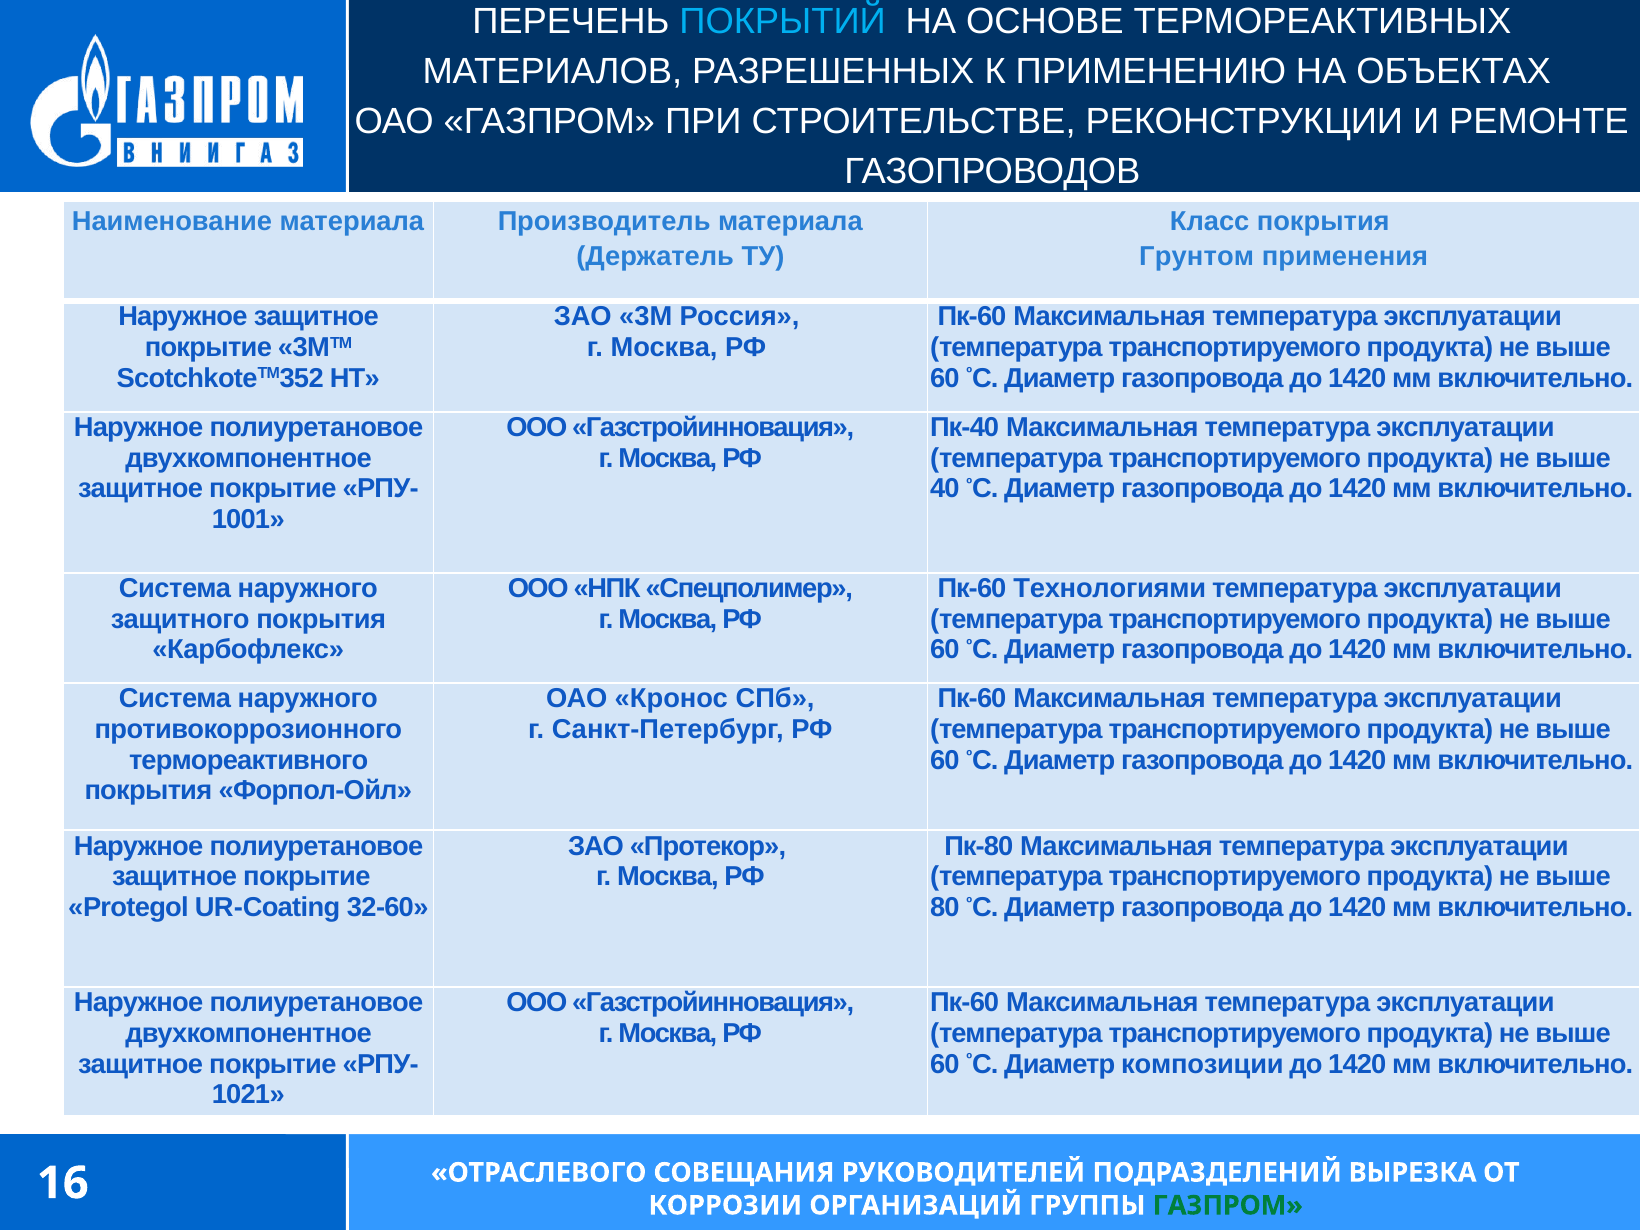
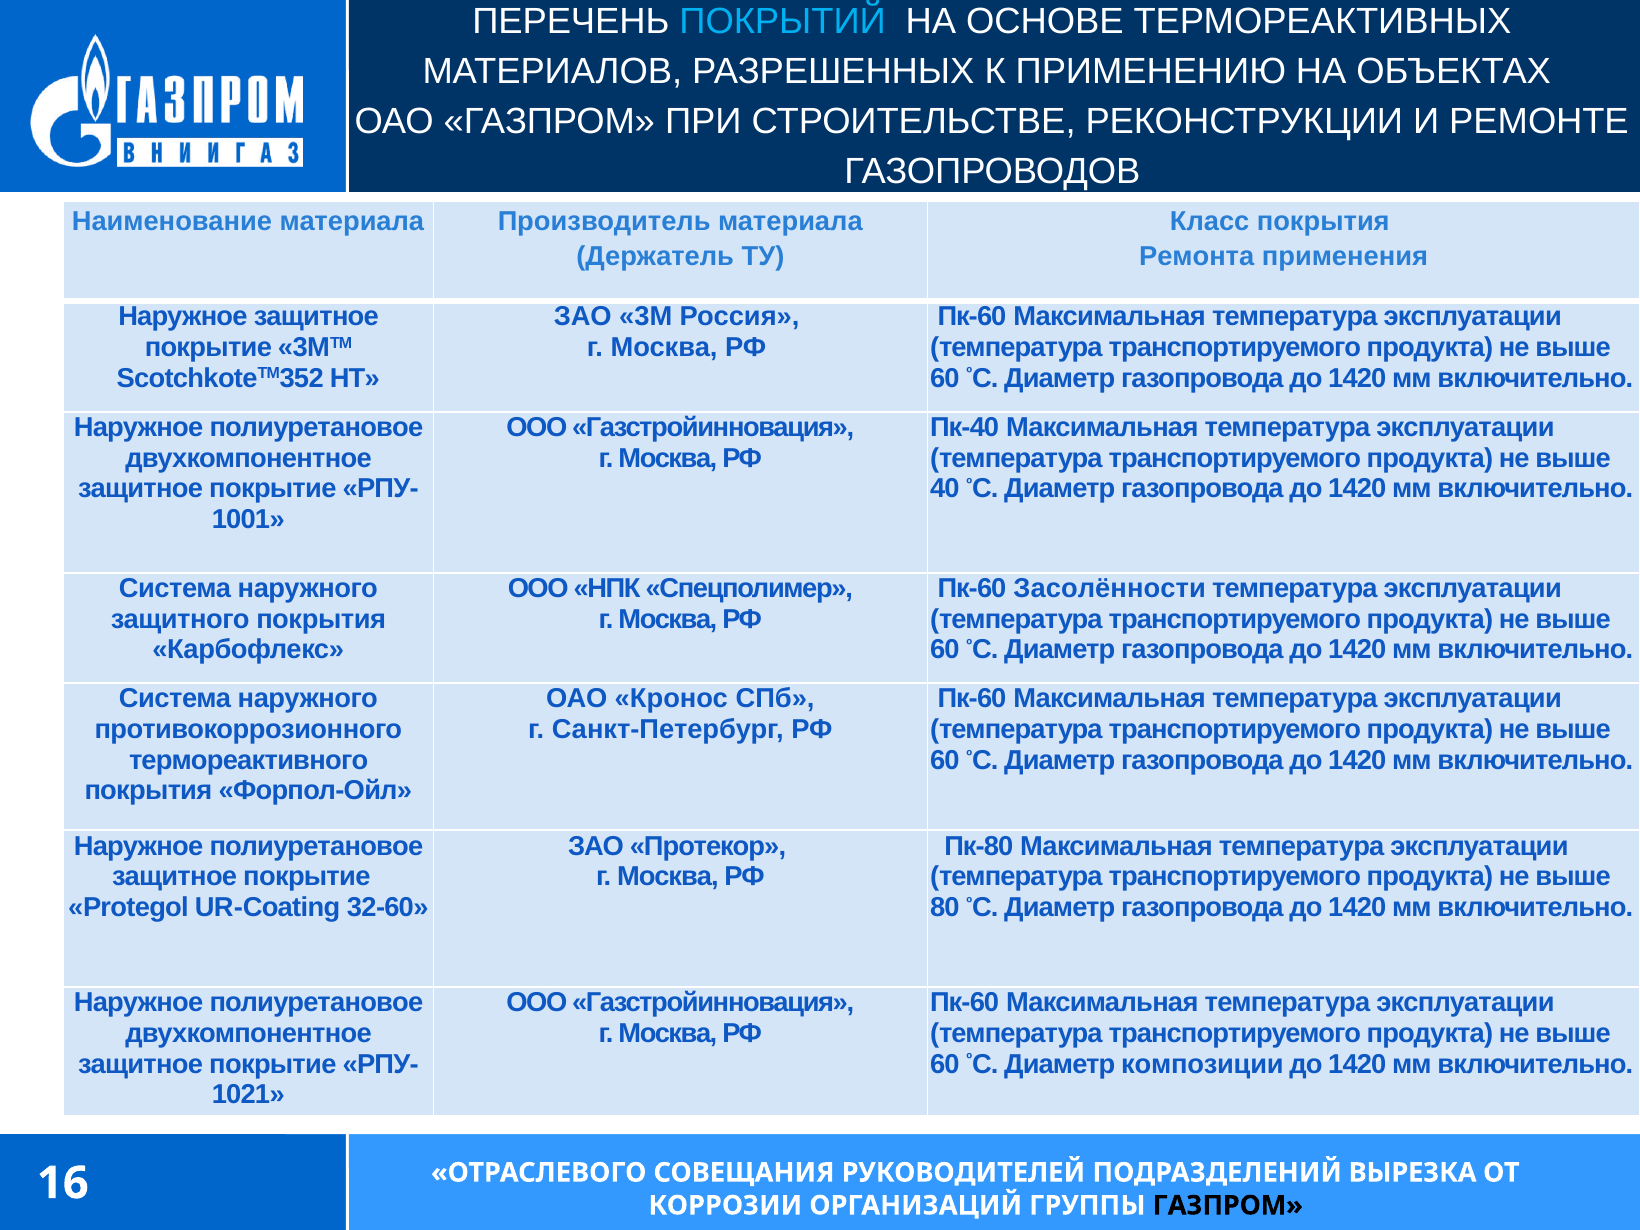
Грунтом: Грунтом -> Ремонта (1197, 257)
Технологиями: Технологиями -> Засолённости (1110, 588)
ГАЗПРОМ colour: green -> black (1228, 1205)
